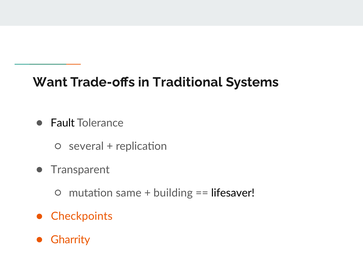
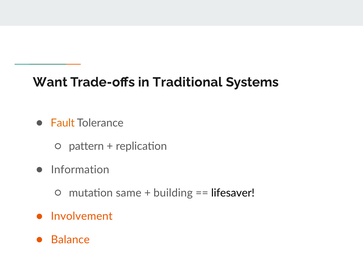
Fault colour: black -> orange (63, 123)
several: several -> pattern (86, 146)
Transparent: Transparent -> Information (80, 170)
Checkpoints: Checkpoints -> Involvement (82, 216)
Gharrity: Gharrity -> Balance (70, 240)
